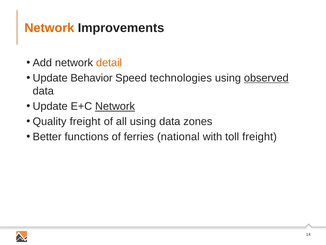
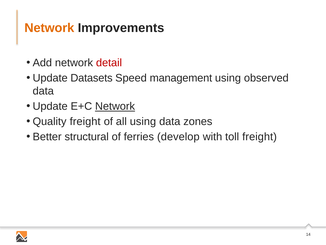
detail colour: orange -> red (109, 63)
Behavior: Behavior -> Datasets (92, 78)
technologies: technologies -> management (181, 78)
observed underline: present -> none (266, 78)
functions: functions -> structural (87, 137)
national: national -> develop (178, 137)
